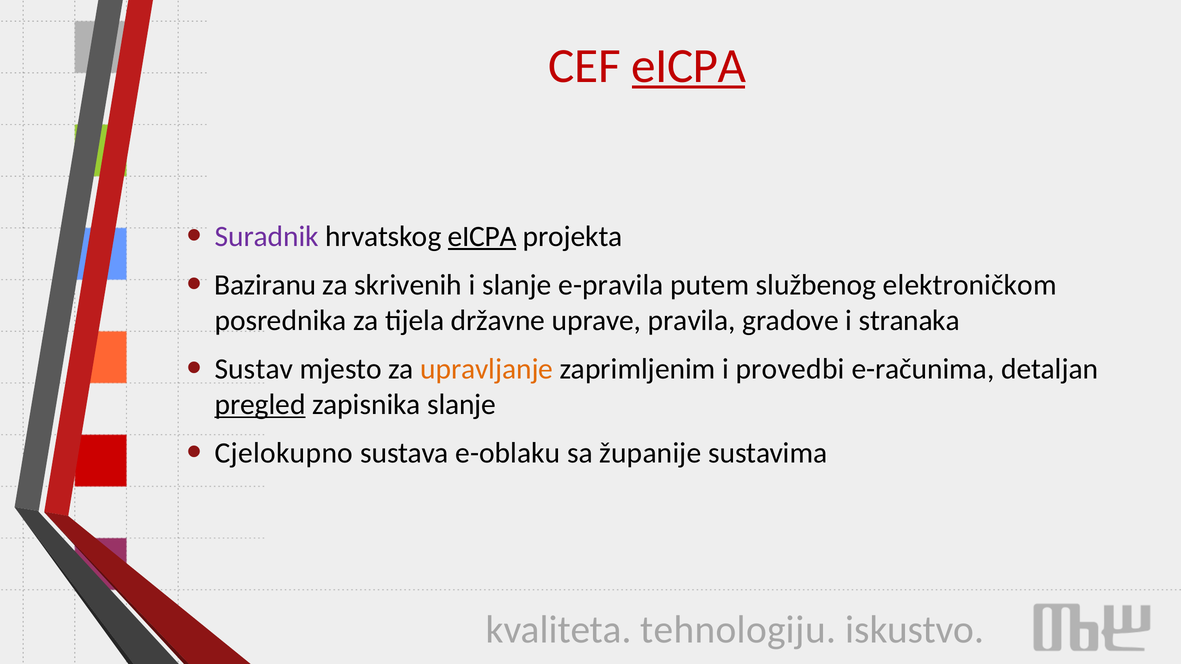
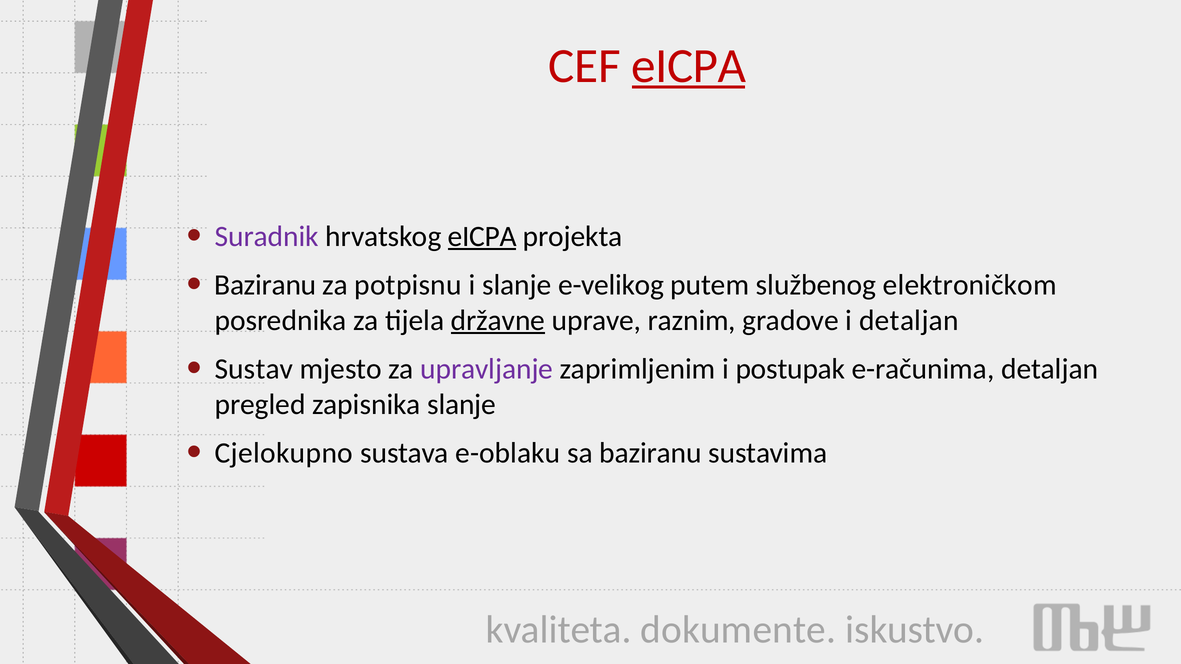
skrivenih: skrivenih -> potpisnu (408, 285)
e-pravila: e-pravila -> e-velikog (611, 285)
državne underline: none -> present (498, 321)
pravila: pravila -> raznim (692, 321)
i stranaka: stranaka -> detaljan (909, 321)
upravljanje colour: orange -> purple (487, 369)
provedbi: provedbi -> postupak (790, 369)
pregled underline: present -> none (260, 405)
sa županije: županije -> baziranu (651, 453)
tehnologiju: tehnologiju -> dokumente (738, 630)
